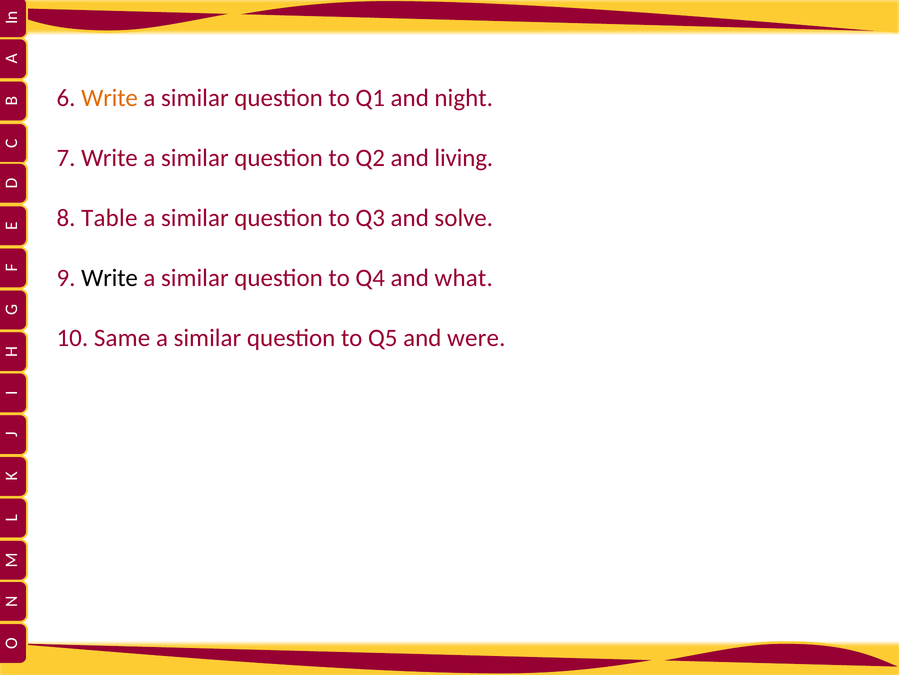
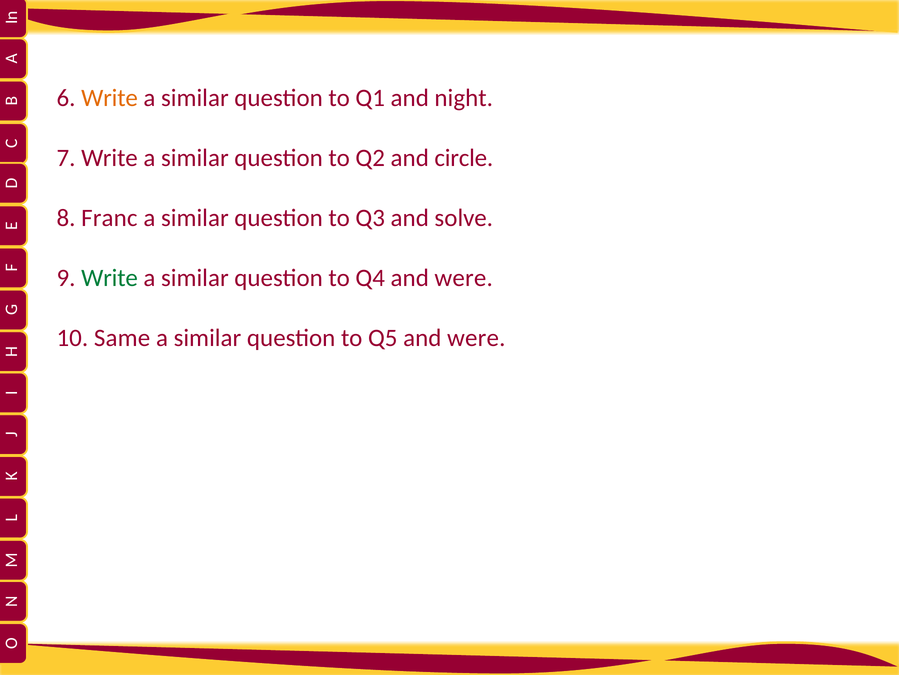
living: living -> circle (464, 158)
Table: Table -> Franc (109, 218)
Write colour: black -> green (110, 278)
Q4 and what: what -> were (464, 278)
